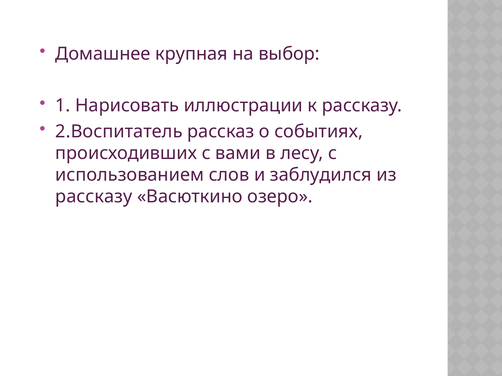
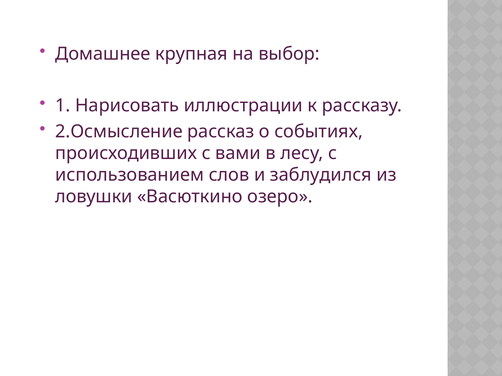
2.Воспитатель: 2.Воспитатель -> 2.Осмысление (119, 132)
рассказу: рассказу -> ловушки (94, 197)
